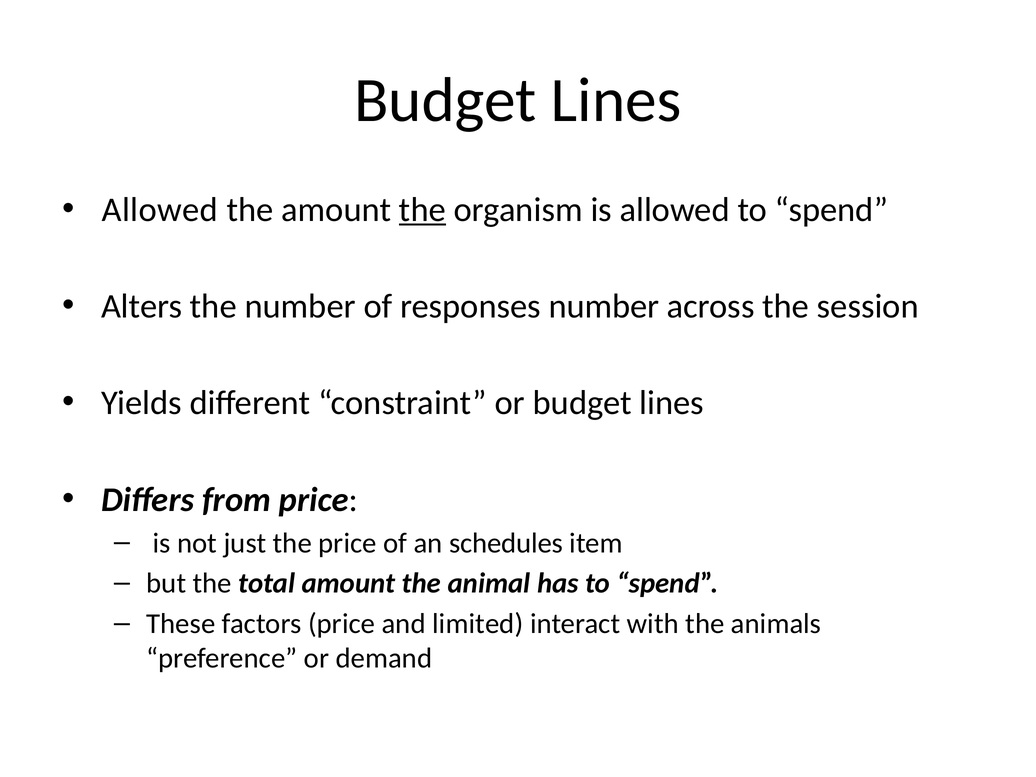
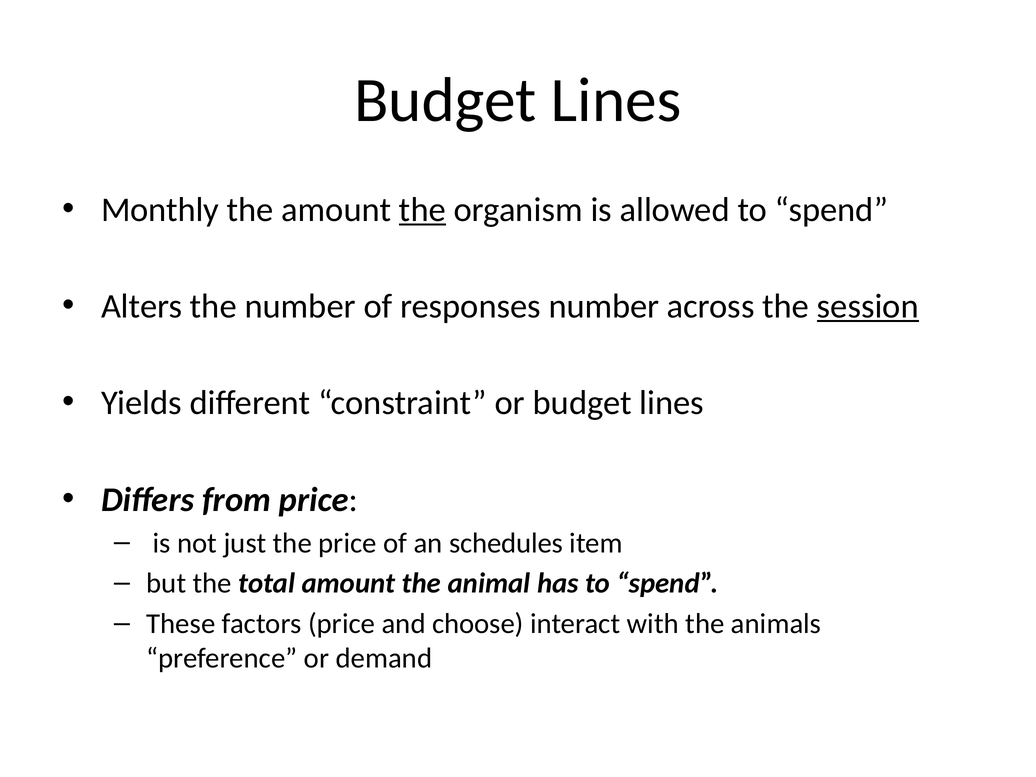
Allowed: Allowed -> Monthly (160, 210)
session underline: none -> present (868, 306)
limited: limited -> choose (478, 624)
